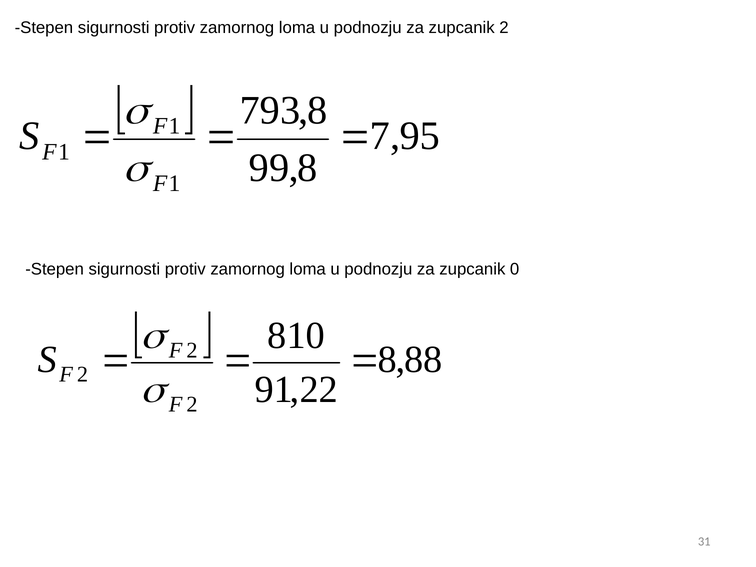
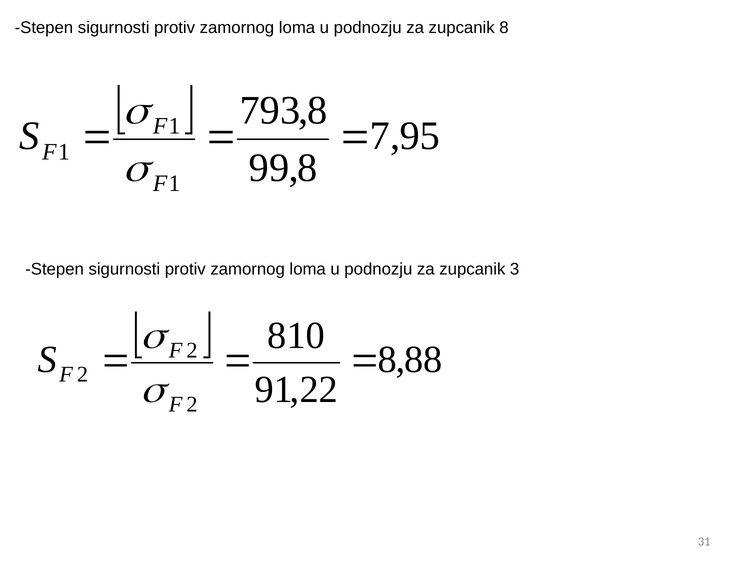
zupcanik 2: 2 -> 8 (504, 28)
0: 0 -> 3 (515, 269)
